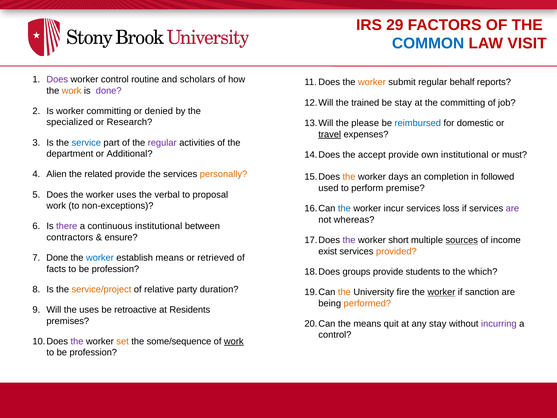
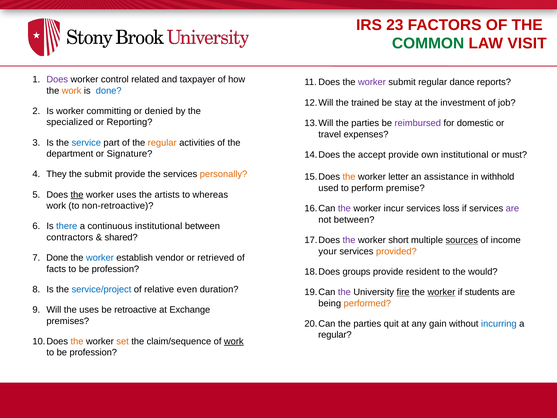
29: 29 -> 23 (395, 25)
COMMON colour: blue -> green (428, 44)
routine: routine -> related (145, 79)
scholars: scholars -> taxpayer (198, 79)
worker colour: orange -> purple (372, 82)
behalf: behalf -> dance (462, 82)
done colour: purple -> blue (109, 91)
the committing: committing -> investment (463, 103)
Research: Research -> Reporting (130, 122)
please: please -> parties (365, 123)
reimbursed colour: blue -> purple (418, 123)
travel underline: present -> none (330, 134)
regular colour: purple -> orange (162, 143)
Additional: Additional -> Signature (130, 154)
Alien: Alien -> They (56, 174)
the related: related -> submit (98, 174)
days: days -> letter (398, 177)
completion: completion -> assistance (446, 177)
followed: followed -> withhold (498, 177)
the underline: none -> present (77, 195)
verbal: verbal -> artists (167, 195)
proposal: proposal -> whereas (210, 195)
non-exceptions: non-exceptions -> non-retroactive (118, 206)
the colour: blue -> purple (344, 208)
not whereas: whereas -> between (354, 220)
there colour: purple -> blue (67, 226)
ensure: ensure -> shared (121, 237)
exist: exist -> your (328, 251)
establish means: means -> vendor (170, 258)
students: students -> resident (423, 272)
which: which -> would (483, 272)
service/project colour: orange -> blue (101, 289)
party: party -> even (187, 289)
the colour: orange -> purple (344, 292)
fire underline: none -> present (403, 292)
sanction: sanction -> students (482, 292)
Residents: Residents -> Exchange (190, 310)
means: means -> parties (367, 324)
any stay: stay -> gain (438, 324)
incurring colour: purple -> blue (499, 324)
control: control -> regular (335, 335)
the colour: purple -> orange (77, 341)
some/sequence: some/sequence -> claim/sequence (179, 341)
